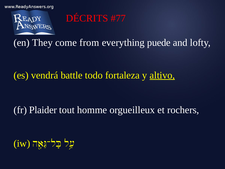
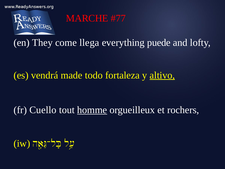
DÉCRITS: DÉCRITS -> MARCHE (87, 18)
from: from -> llega (89, 42)
battle: battle -> made (72, 75)
Plaider: Plaider -> Cuello (43, 110)
homme underline: none -> present (92, 110)
